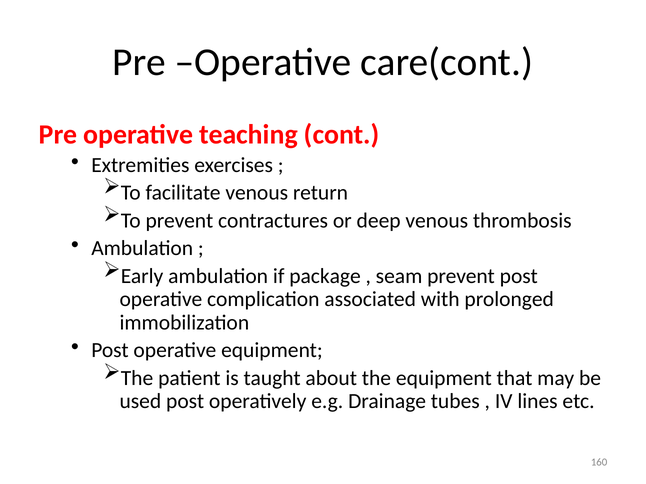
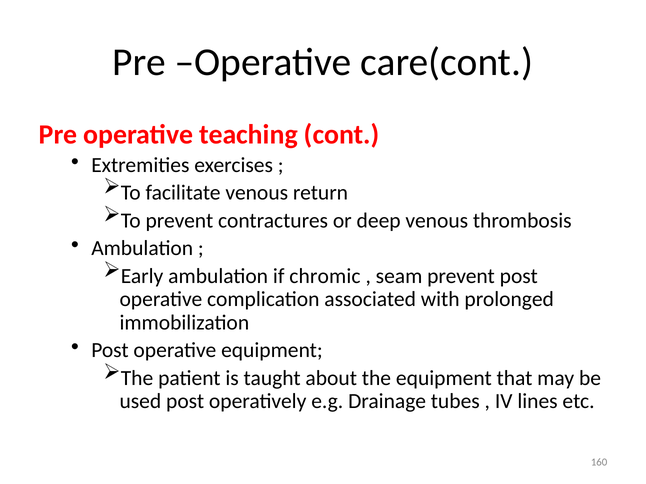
package: package -> chromic (325, 276)
